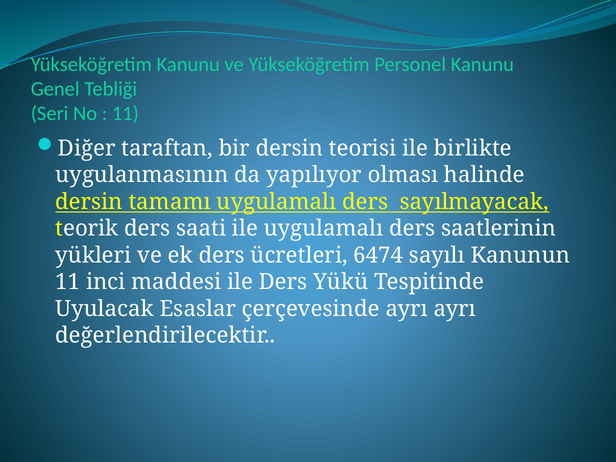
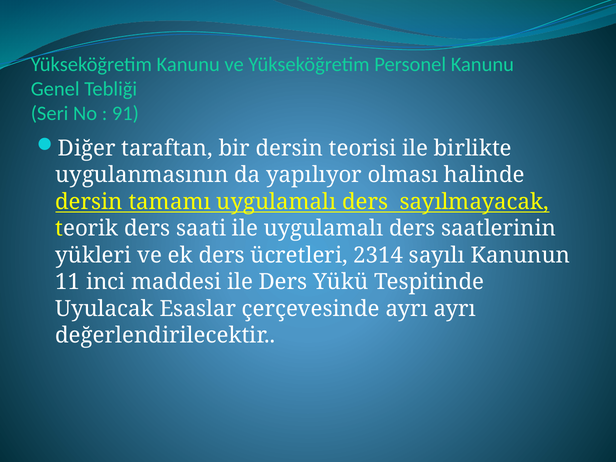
11: 11 -> 91 (125, 114)
6474: 6474 -> 2314 (378, 255)
